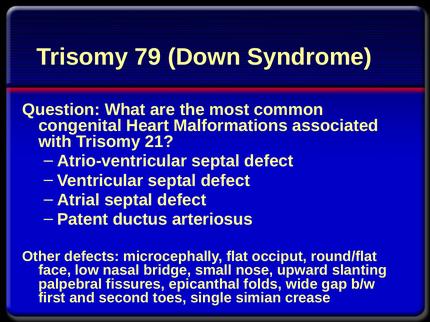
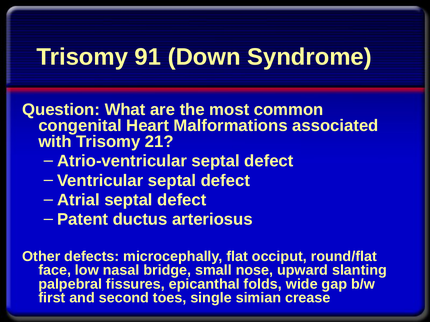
79: 79 -> 91 (148, 57)
